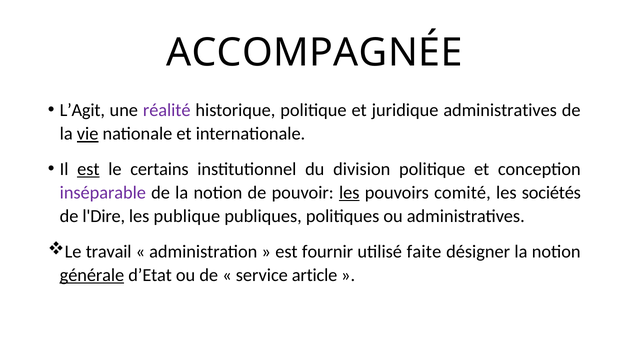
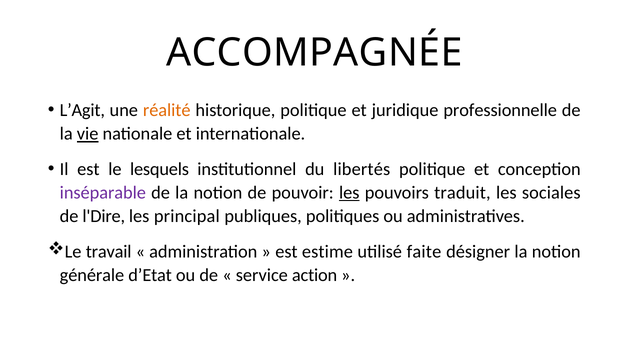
réalité colour: purple -> orange (167, 110)
juridique administratives: administratives -> professionnelle (500, 110)
est underline: present -> none (88, 169)
certains: certains -> lesquels (160, 169)
division: division -> libertés (362, 169)
comité: comité -> traduit (462, 193)
sociétés: sociétés -> sociales (551, 193)
publique: publique -> principal (187, 216)
fournir: fournir -> estime (327, 251)
générale underline: present -> none (92, 275)
article: article -> action (315, 275)
